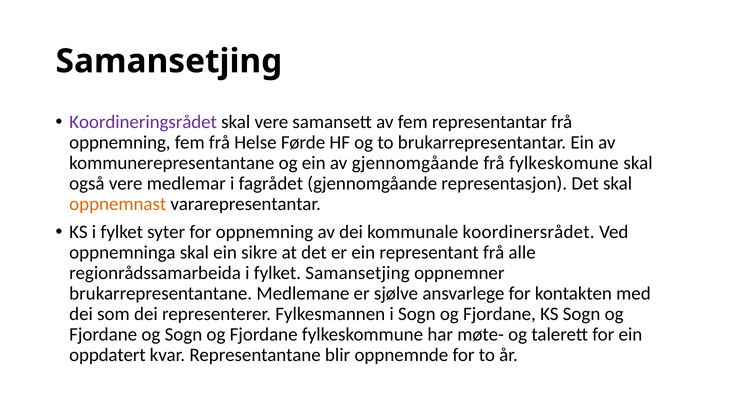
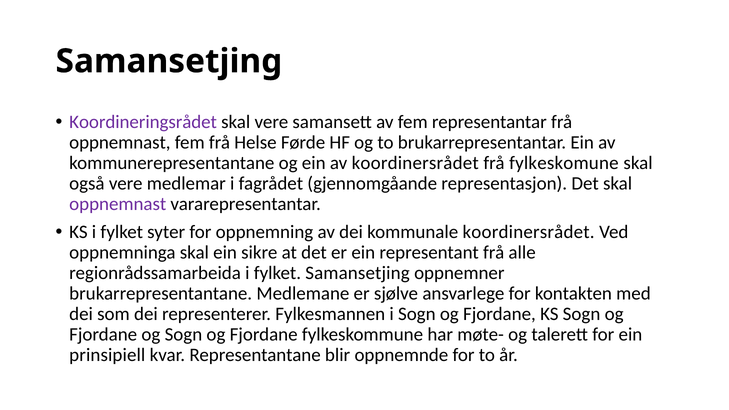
oppnemning: oppnemning -> oppnemnast (120, 143)
av gjennomgåande: gjennomgåande -> koordinersrådet (415, 163)
oppnemnast colour: orange -> purple (118, 204)
oppdatert: oppdatert -> prinsipiell (107, 355)
